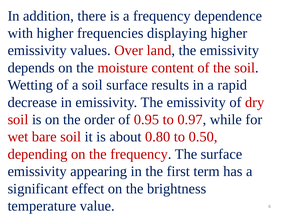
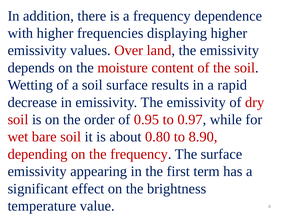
0.50: 0.50 -> 8.90 (203, 137)
